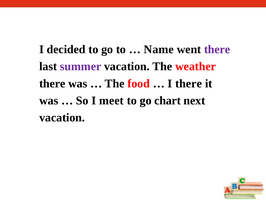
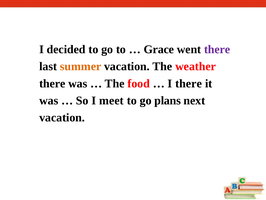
Name: Name -> Grace (159, 49)
summer colour: purple -> orange (81, 66)
chart: chart -> plans (168, 100)
